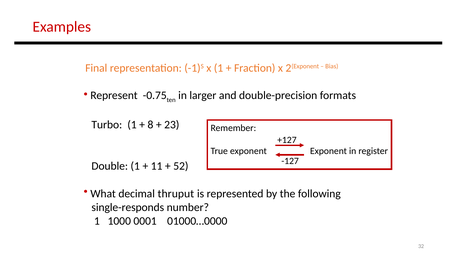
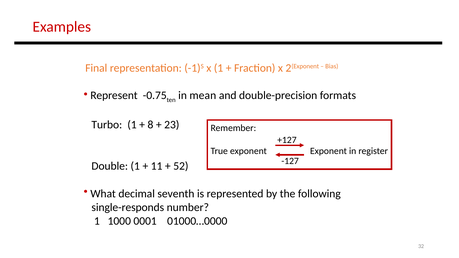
larger: larger -> mean (203, 95)
thruput: thruput -> seventh (176, 194)
